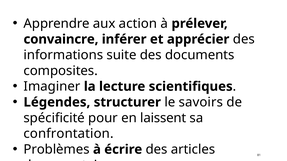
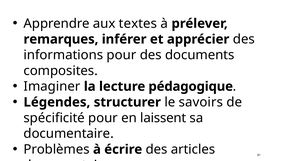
action: action -> textes (138, 24)
convaincre: convaincre -> remarques (61, 39)
informations suite: suite -> pour (121, 55)
scientifiques: scientifiques -> pédagogique (191, 87)
confrontation: confrontation -> documentaire (69, 134)
